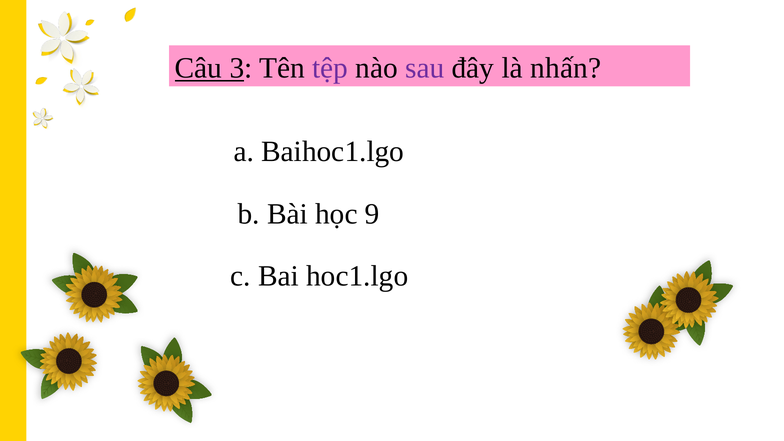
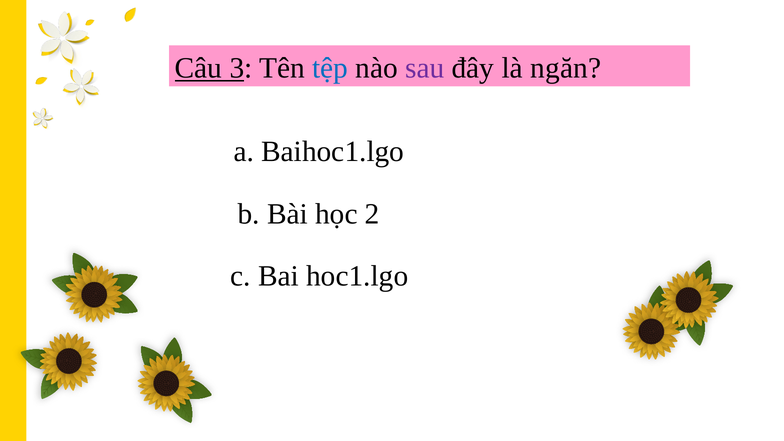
tệp colour: purple -> blue (330, 68)
nhấn: nhấn -> ngăn (566, 68)
9: 9 -> 2 (372, 214)
